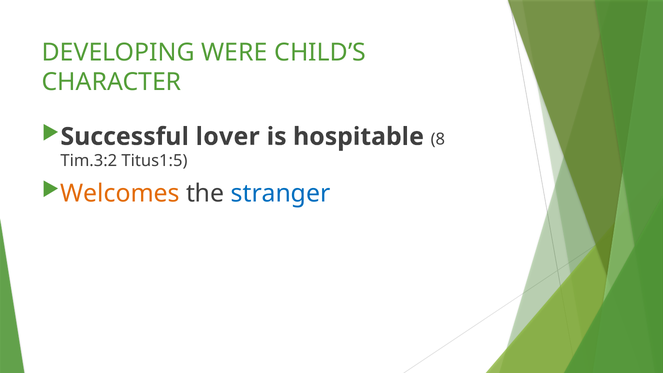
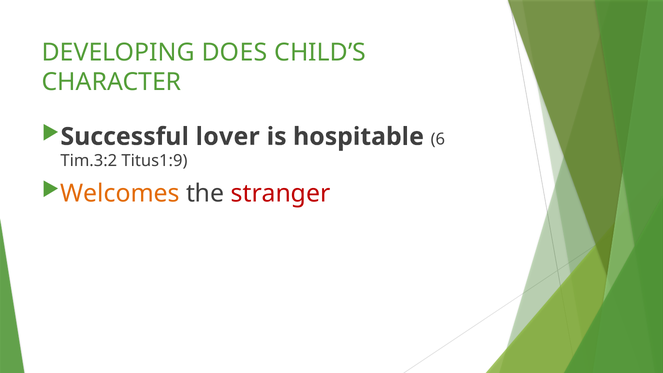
WERE: WERE -> DOES (234, 52)
8: 8 -> 6 (438, 139)
Titus1:5: Titus1:5 -> Titus1:9 (154, 161)
stranger colour: blue -> red (281, 193)
